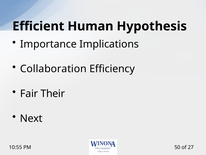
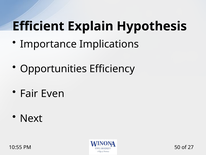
Human: Human -> Explain (90, 26)
Collaboration: Collaboration -> Opportunities (53, 69)
Their: Their -> Even (53, 93)
